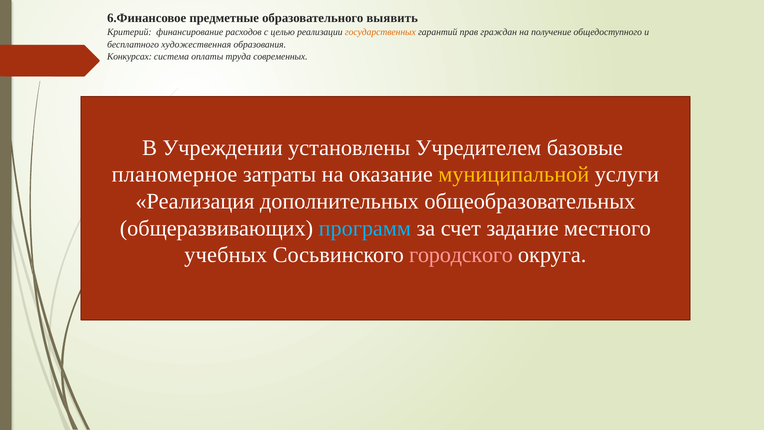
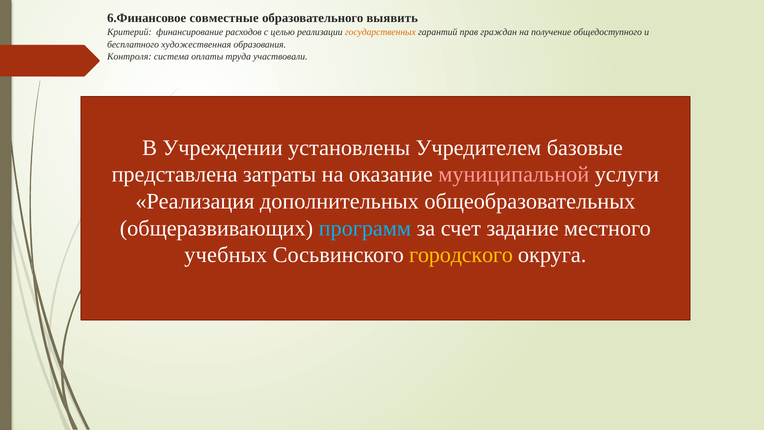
предметные: предметные -> совместные (224, 18)
Конкурсах: Конкурсах -> Контроля (129, 57)
современных: современных -> участвовали (280, 57)
планомерное: планомерное -> представлена (175, 175)
муниципальной colour: yellow -> pink (514, 175)
городского colour: pink -> yellow (461, 255)
